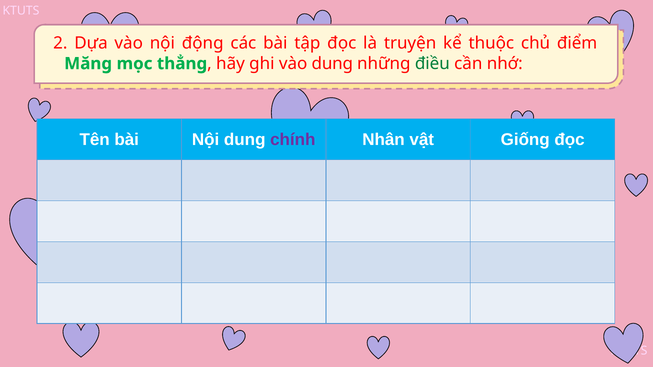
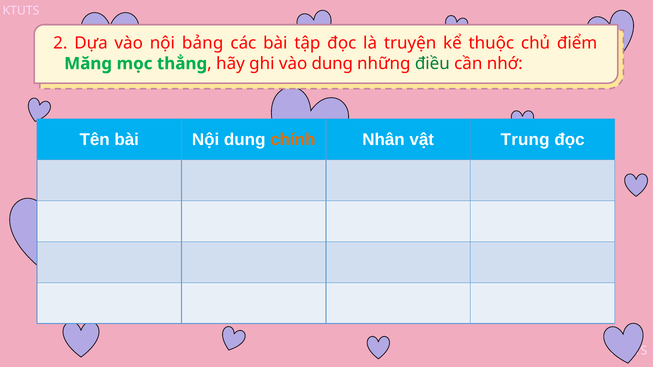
động: động -> bảng (203, 43)
chính colour: purple -> orange (293, 140)
Giống: Giống -> Trung (525, 140)
